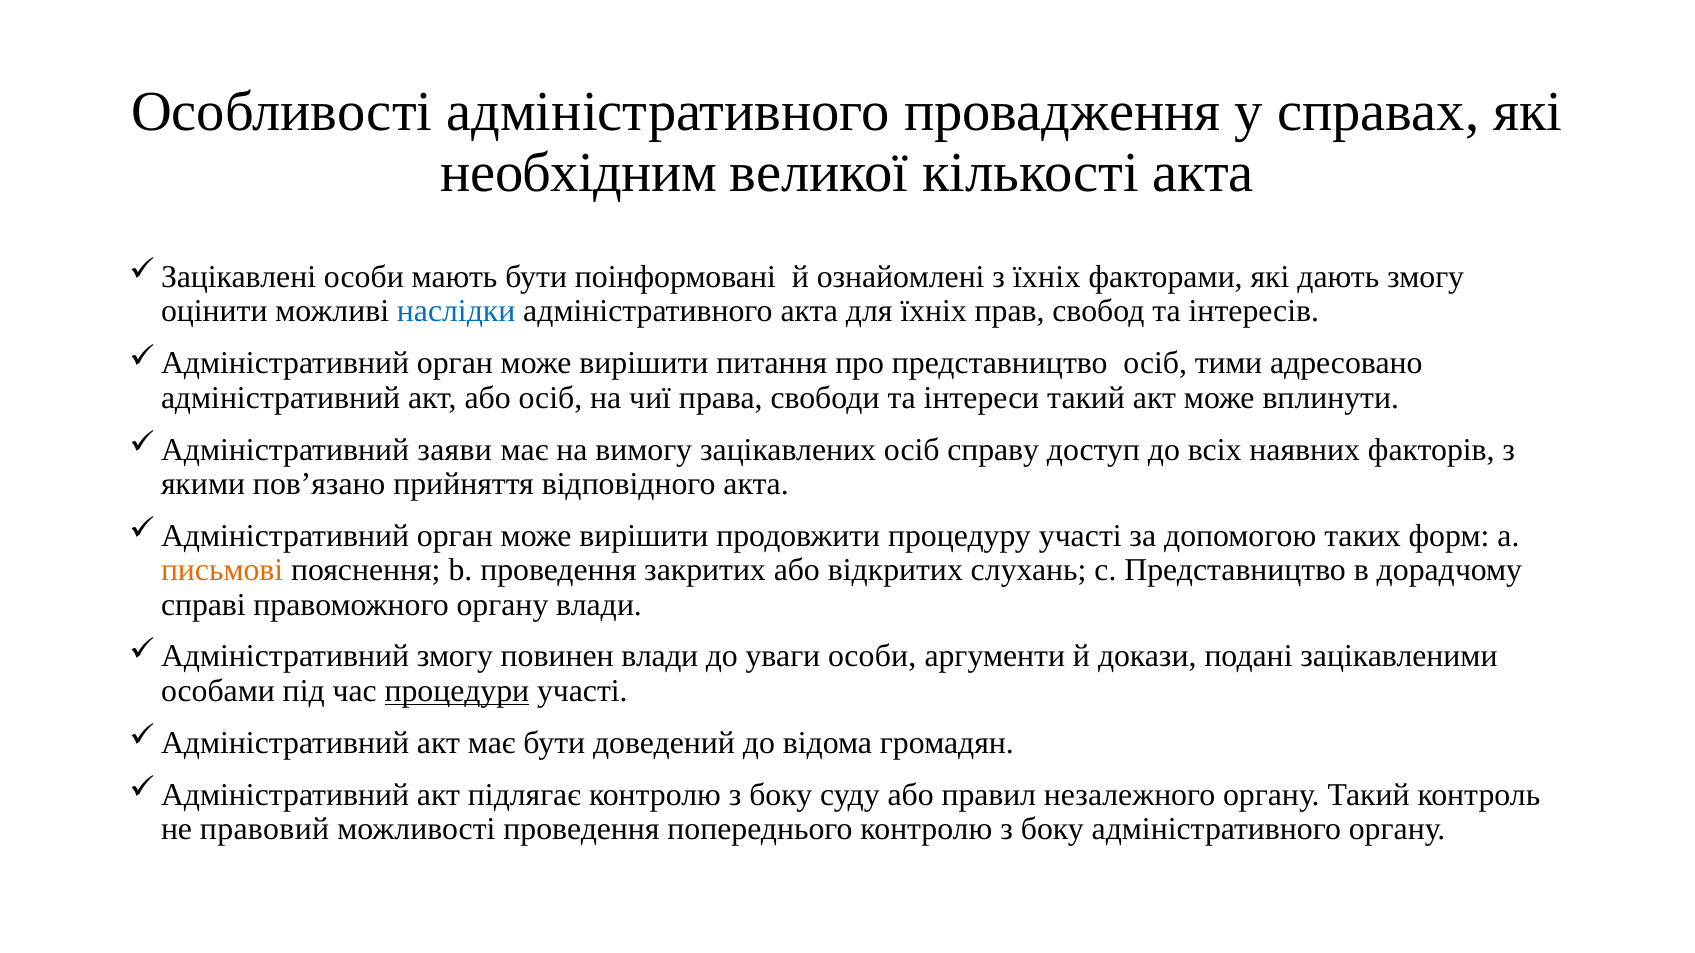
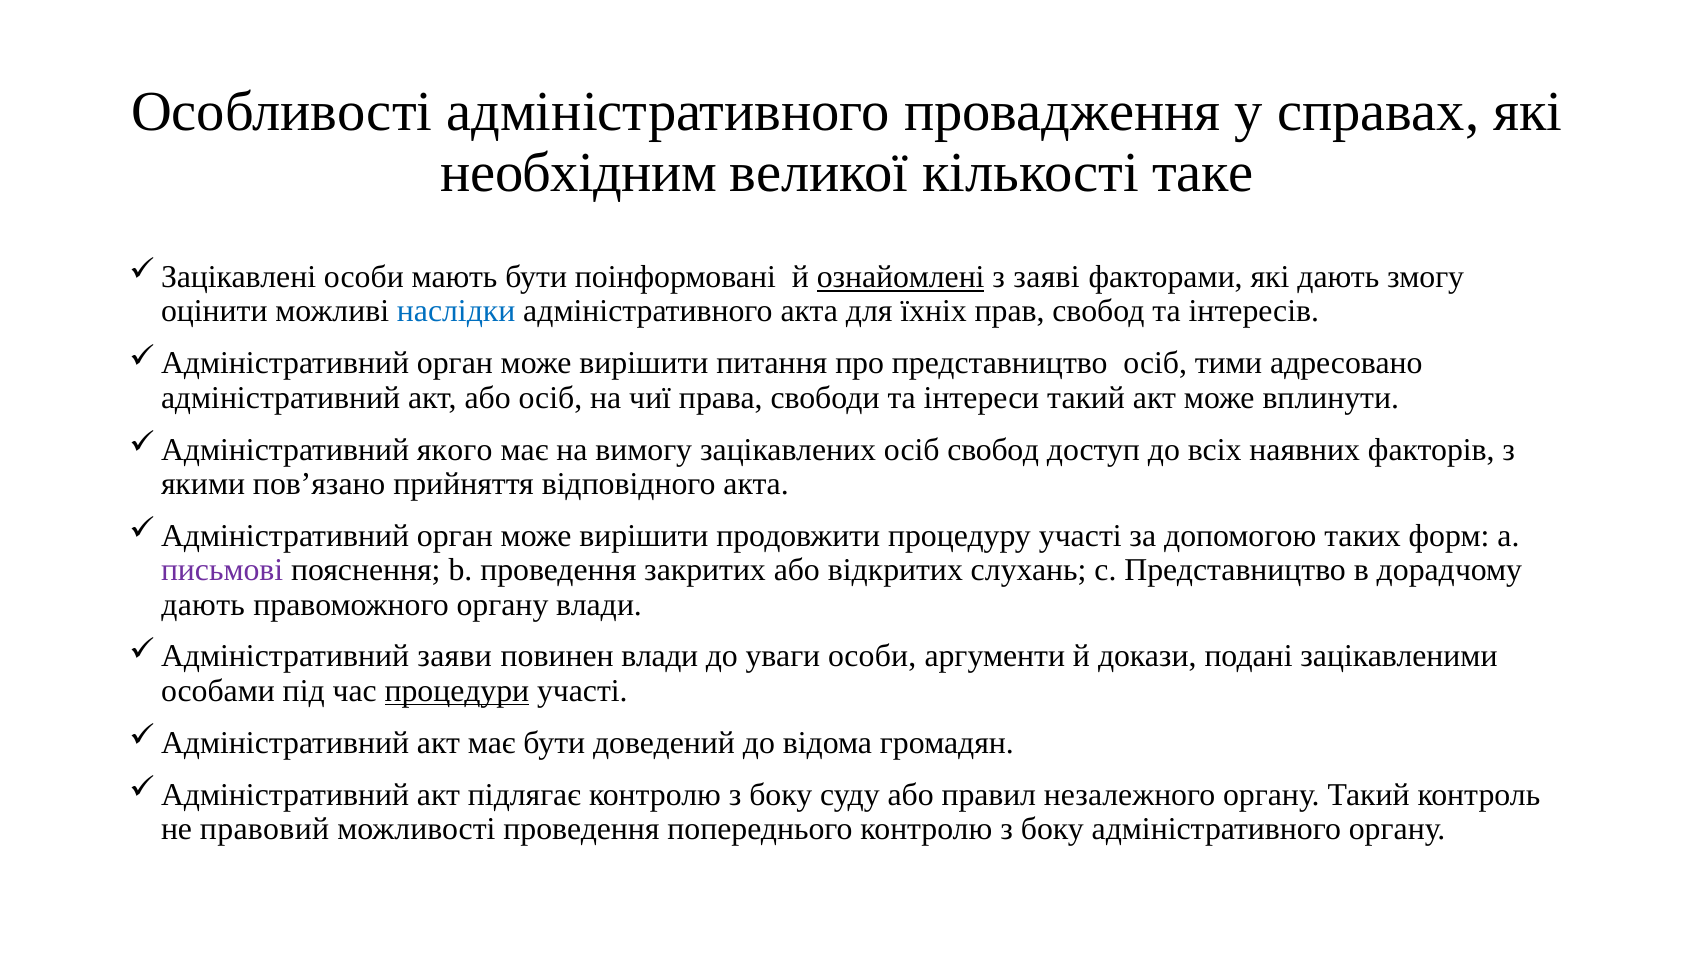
кількості акта: акта -> таке (1203, 173)
ознайомлені underline: none -> present (901, 277)
з їхніх: їхніх -> заяві (1047, 277)
заяви: заяви -> якого (455, 450)
осіб справу: справу -> свобод (993, 450)
письмові colour: orange -> purple (222, 570)
справі: справі -> дають (203, 605)
змогу: змогу -> заяви (455, 657)
